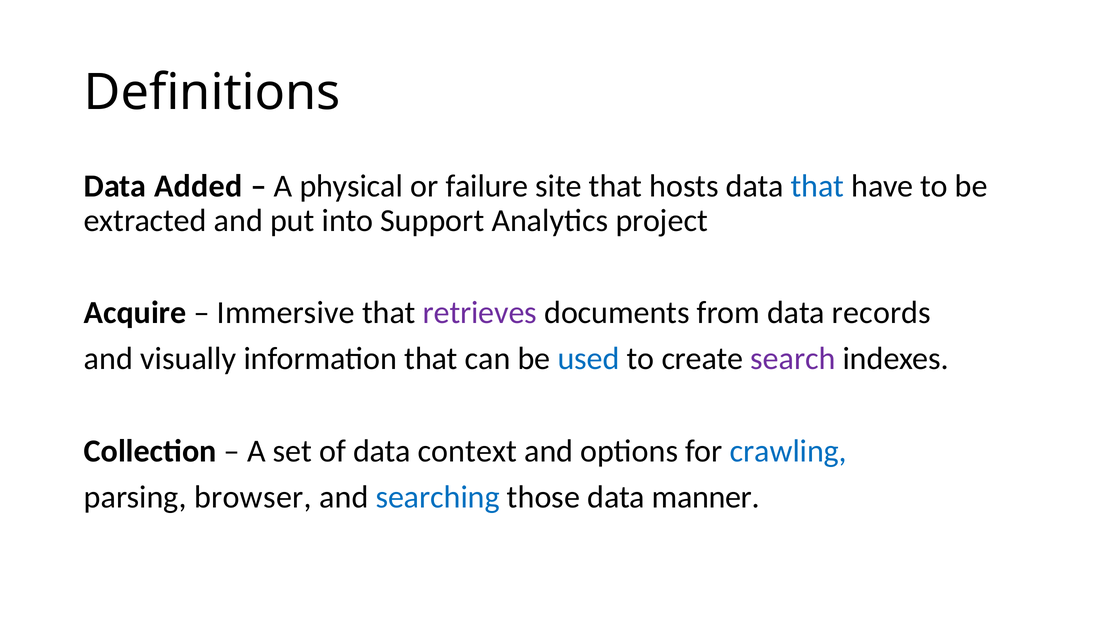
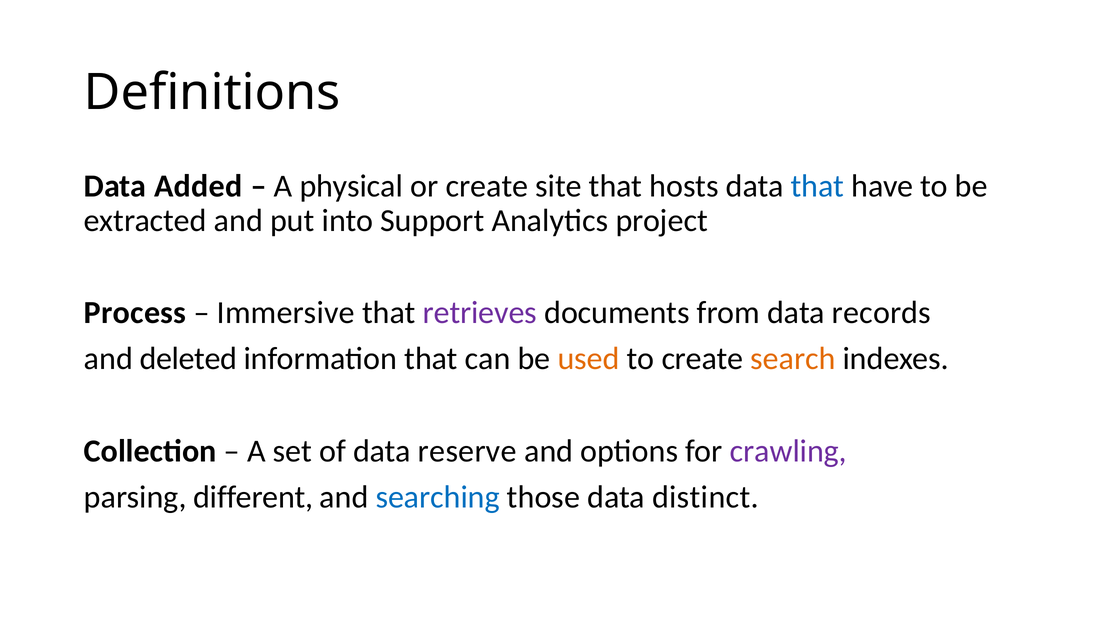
or failure: failure -> create (487, 186)
Acquire: Acquire -> Process (135, 313)
visually: visually -> deleted (188, 359)
used colour: blue -> orange (589, 359)
search colour: purple -> orange (793, 359)
context: context -> reserve (467, 451)
crawling colour: blue -> purple (788, 451)
browser: browser -> different (253, 497)
manner: manner -> distinct (705, 497)
